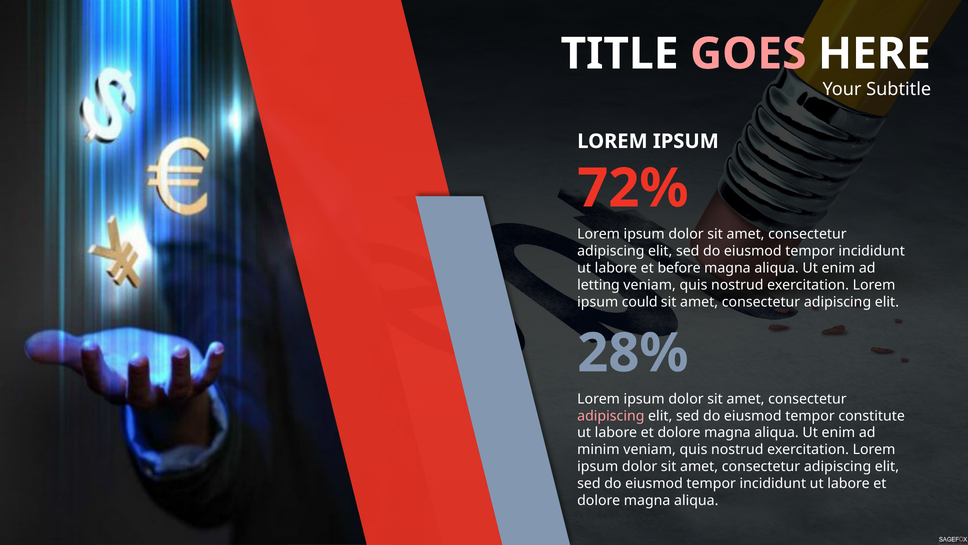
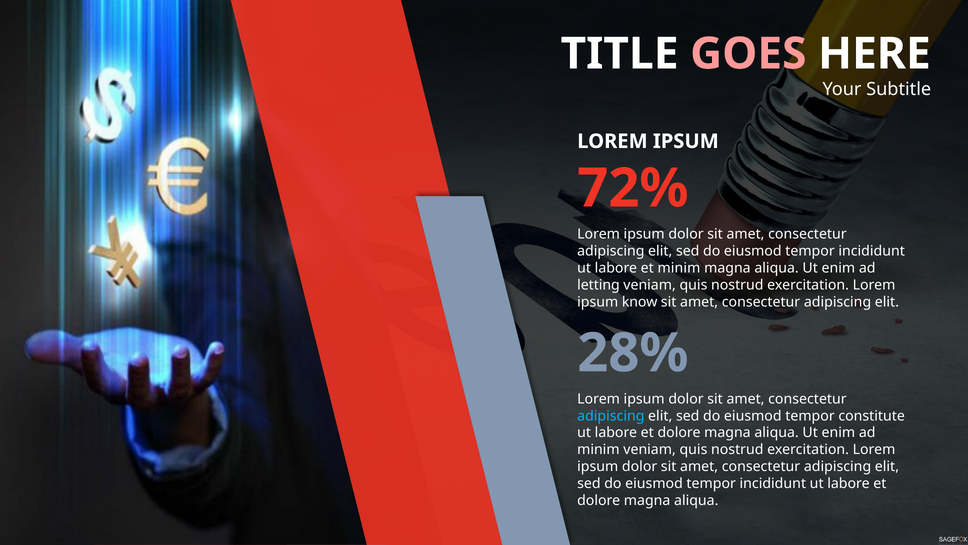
et before: before -> minim (679, 268)
could: could -> know (640, 302)
adipiscing colour: pink -> light blue (611, 415)
